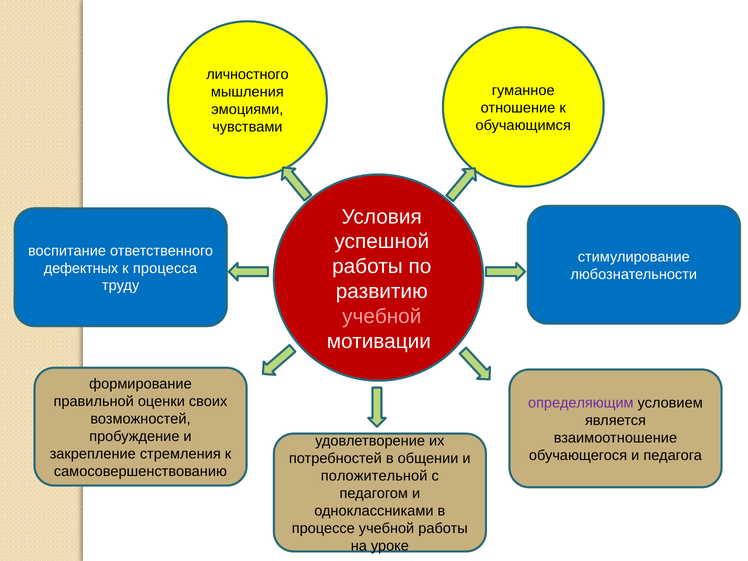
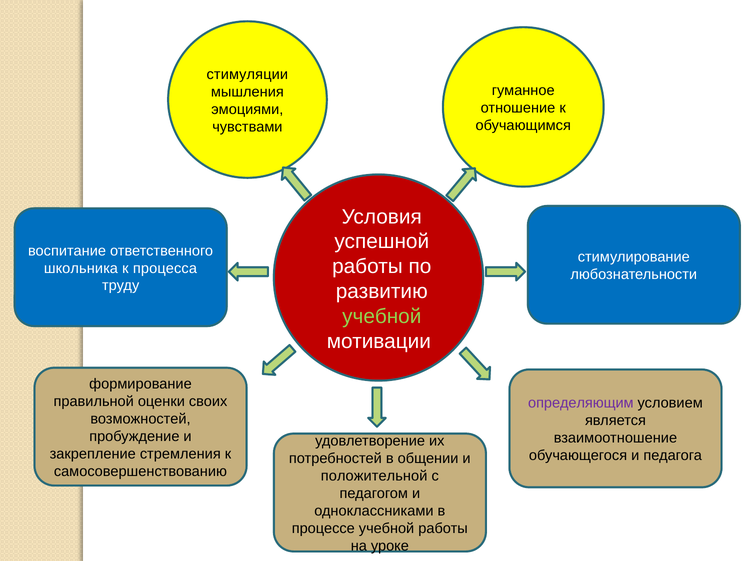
личностного: личностного -> стимуляции (247, 74)
дефектных: дефектных -> школьника (81, 268)
учебной colour: pink -> light green (382, 316)
